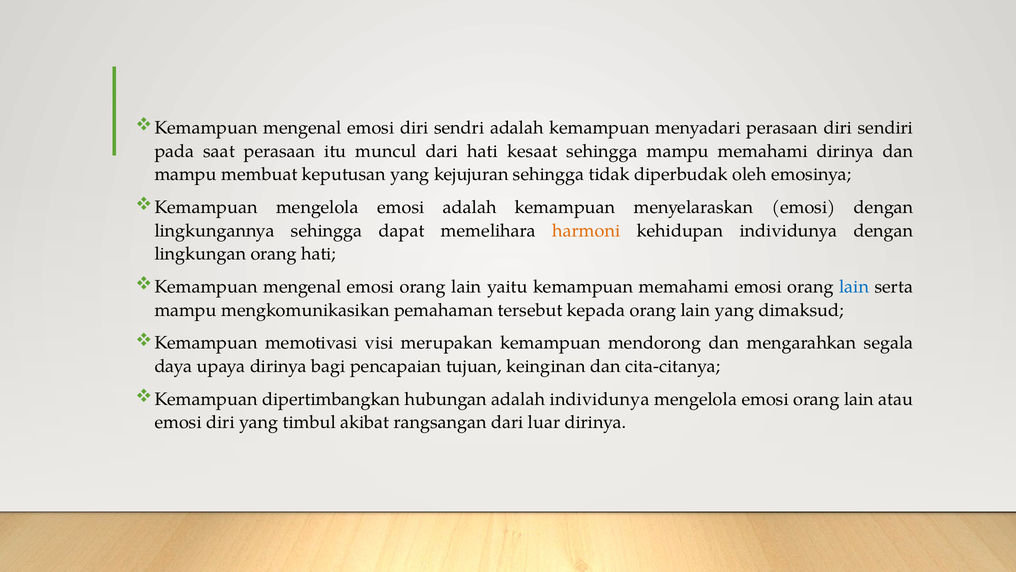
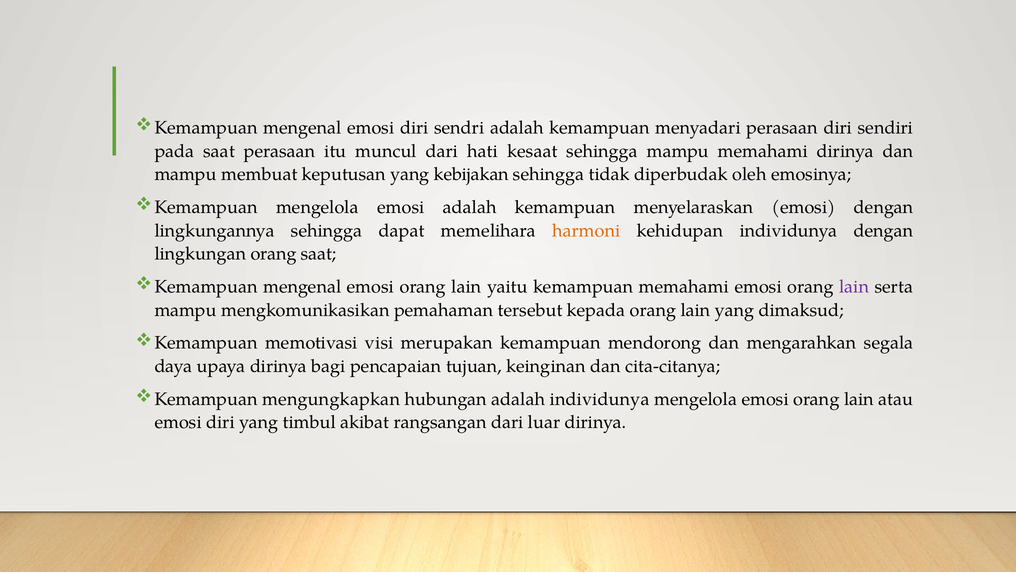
kejujuran: kejujuran -> kebijakan (471, 174)
orang hati: hati -> saat (319, 254)
lain colour: blue -> purple (854, 287)
dipertimbangkan: dipertimbangkan -> mengungkapkan (331, 399)
